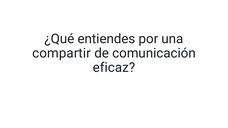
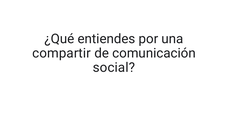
eficaz: eficaz -> social (114, 68)
